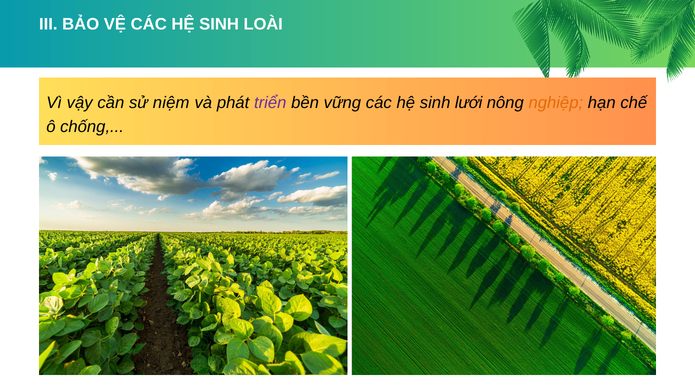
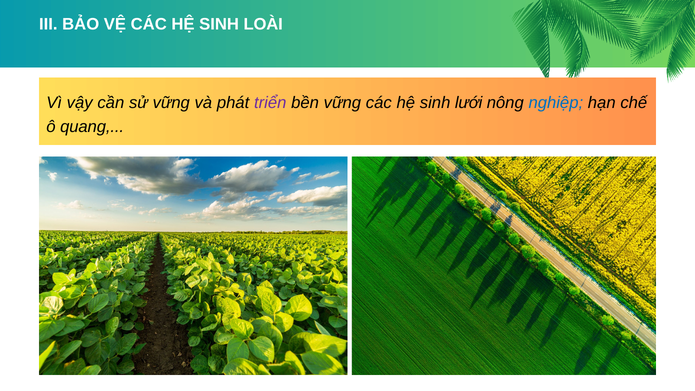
sử niệm: niệm -> vững (171, 103)
nghiệp colour: orange -> blue (556, 103)
chống: chống -> quang (92, 127)
